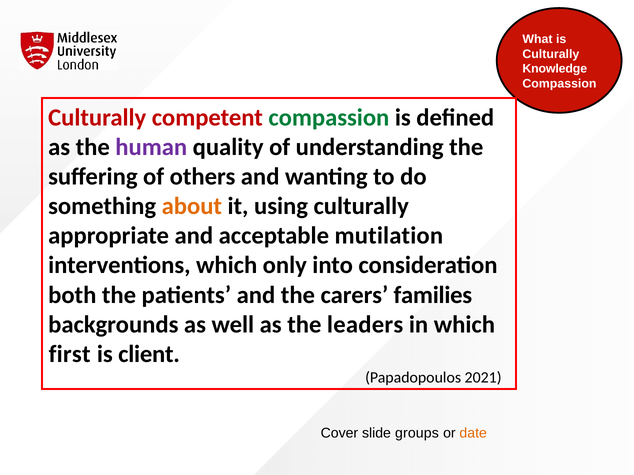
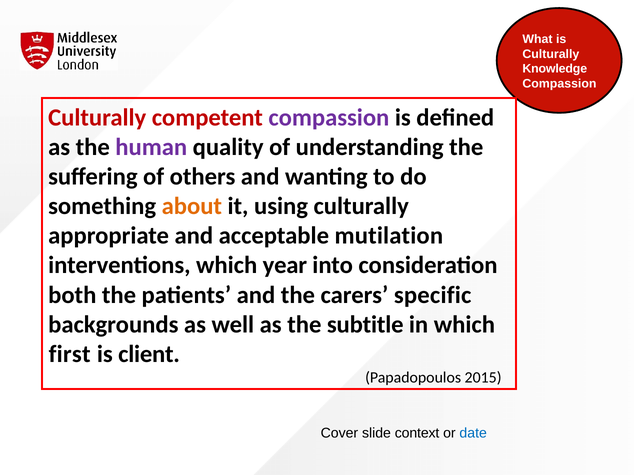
compassion colour: green -> purple (329, 118)
only: only -> year (285, 266)
families: families -> specific (433, 295)
leaders: leaders -> subtitle (365, 325)
2021: 2021 -> 2015 (483, 378)
groups: groups -> context (417, 434)
date colour: orange -> blue (473, 434)
